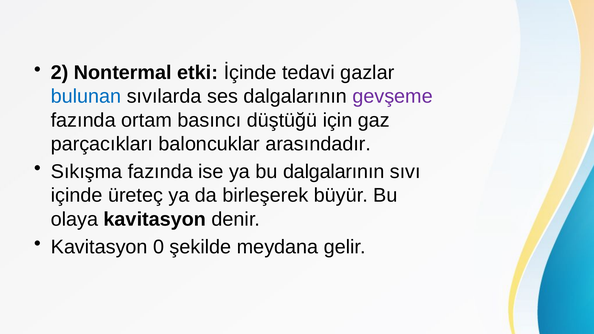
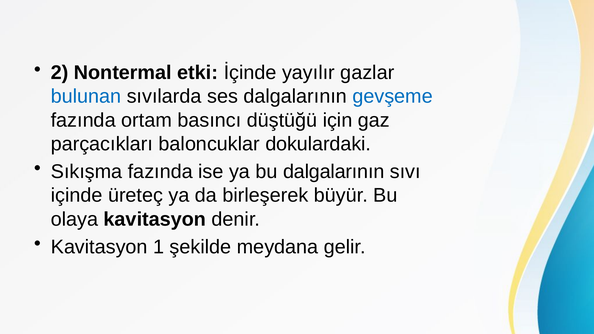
tedavi: tedavi -> yayılır (308, 73)
gevşeme colour: purple -> blue (393, 96)
arasındadır: arasındadır -> dokulardaki (318, 144)
0: 0 -> 1 (159, 247)
